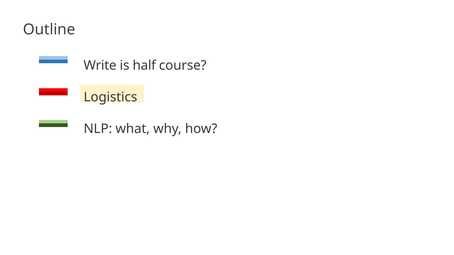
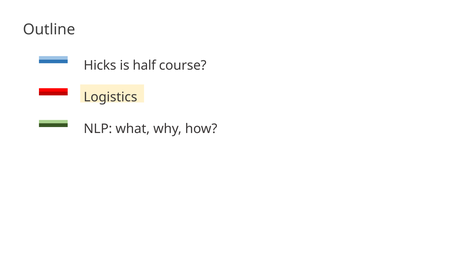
Write: Write -> Hicks (100, 66)
